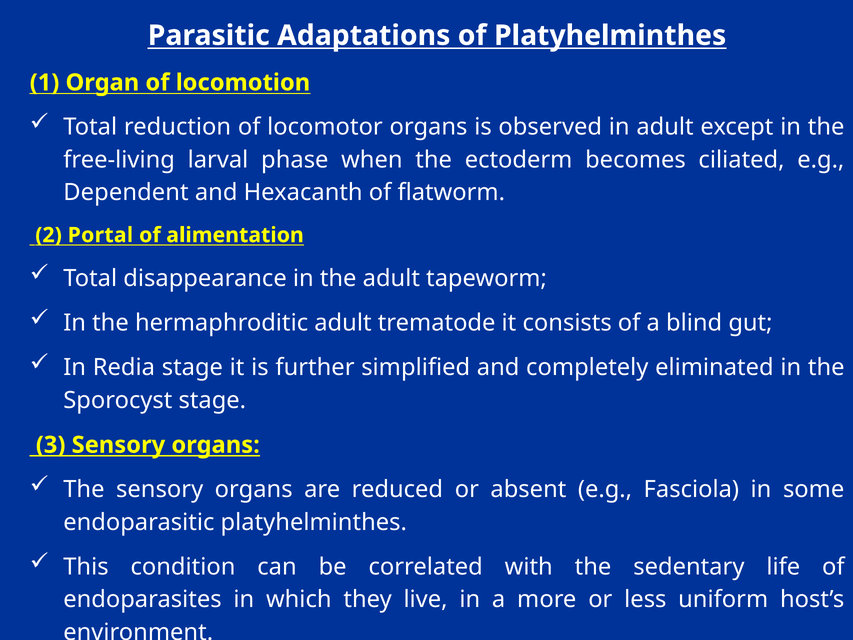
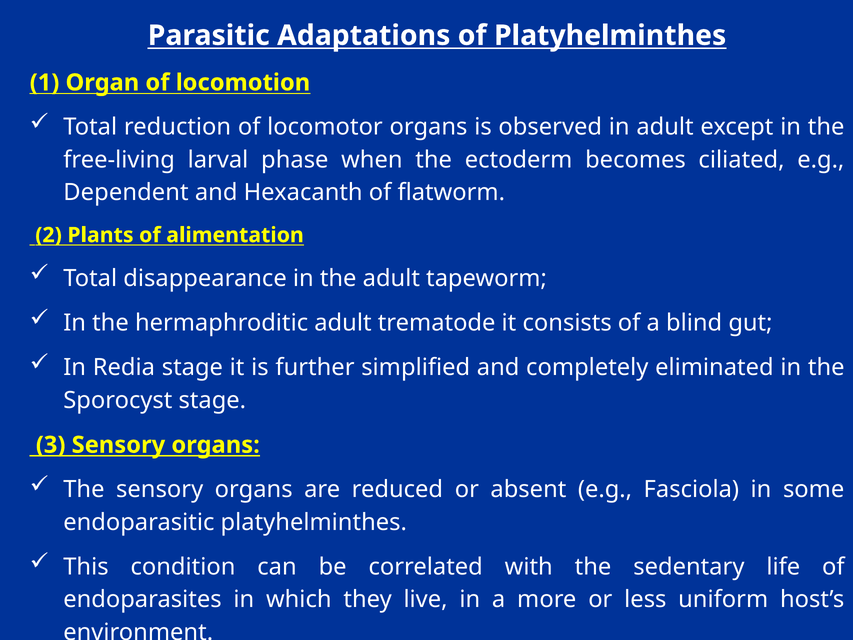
Portal: Portal -> Plants (100, 235)
